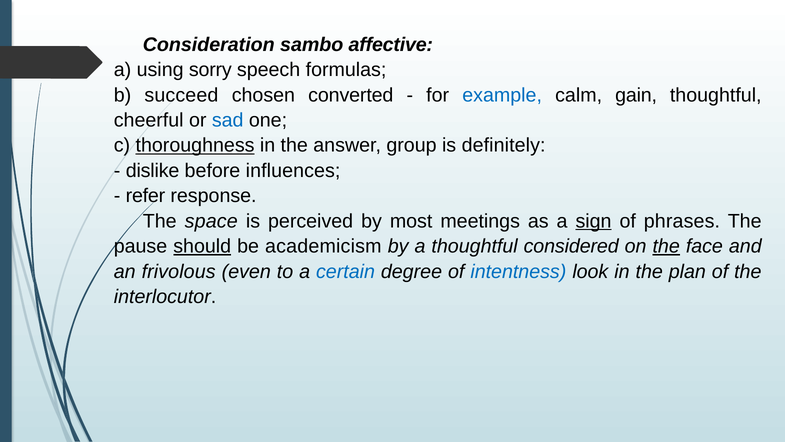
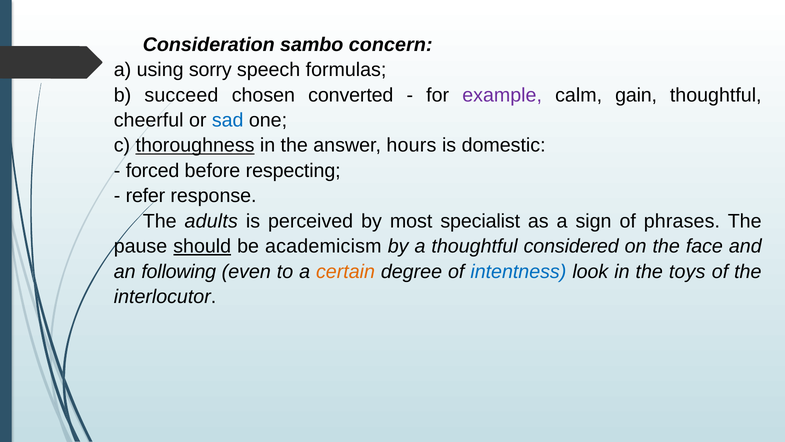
affective: affective -> concern (391, 45)
example colour: blue -> purple (502, 95)
group: group -> hours (411, 145)
definitely: definitely -> domestic (504, 145)
dislike: dislike -> forced (153, 171)
influences: influences -> respecting (293, 171)
space: space -> adults (211, 221)
meetings: meetings -> specialist (480, 221)
sign underline: present -> none (594, 221)
the underline: present -> none (666, 246)
frivolous: frivolous -> following (179, 271)
certain colour: blue -> orange (345, 271)
plan: plan -> toys (687, 271)
